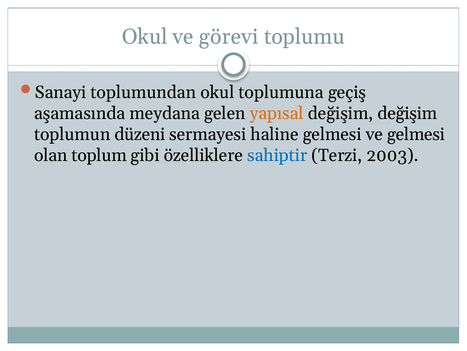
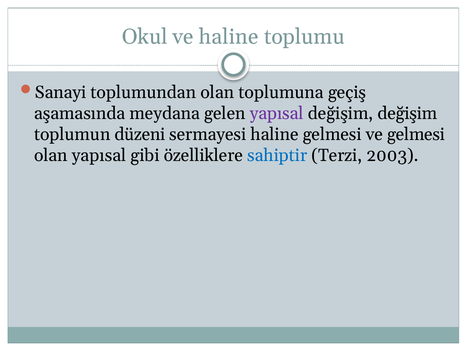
ve görevi: görevi -> haline (229, 37)
toplumundan okul: okul -> olan (217, 92)
yapısal colour: orange -> purple (277, 113)
olan toplum: toplum -> yapısal (99, 155)
